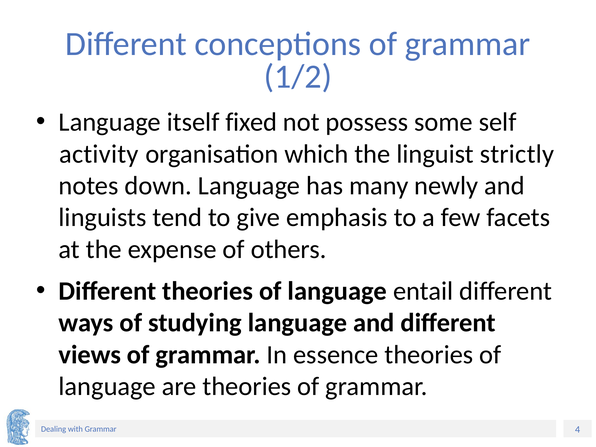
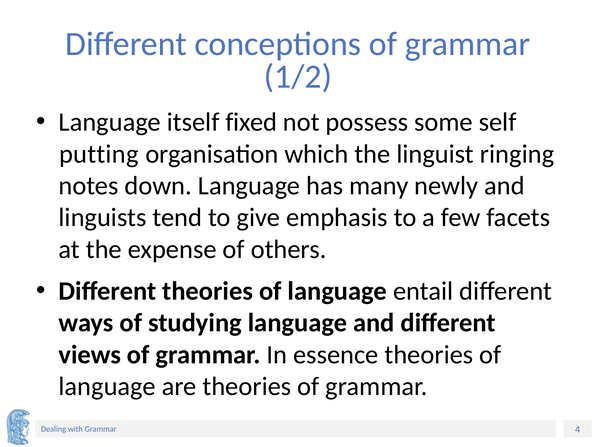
activity: activity -> putting (99, 154)
strictly: strictly -> ringing (517, 154)
